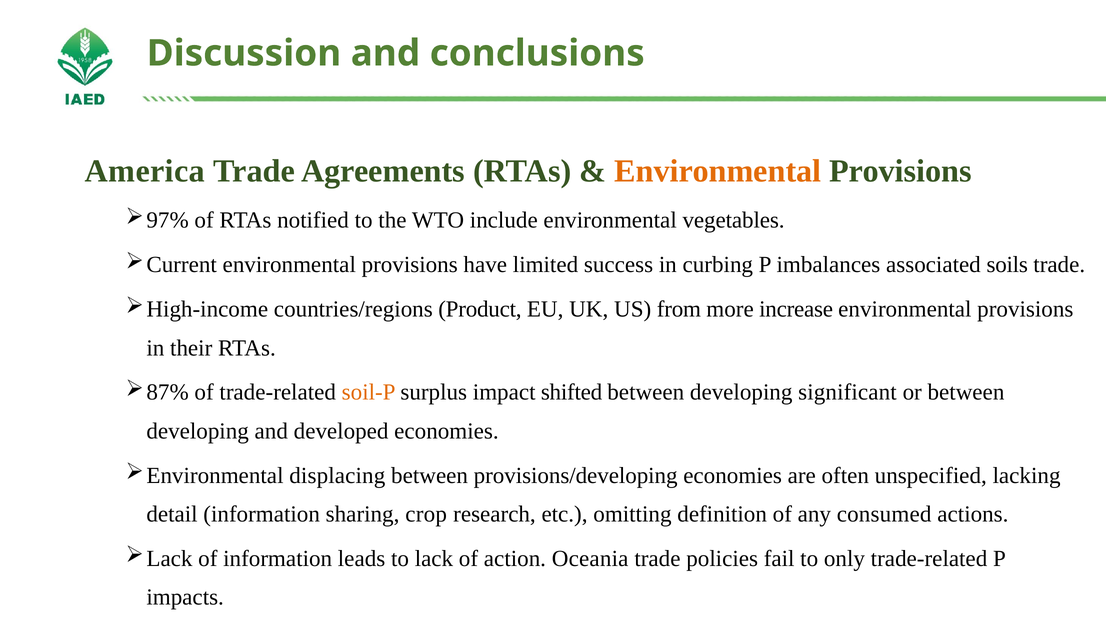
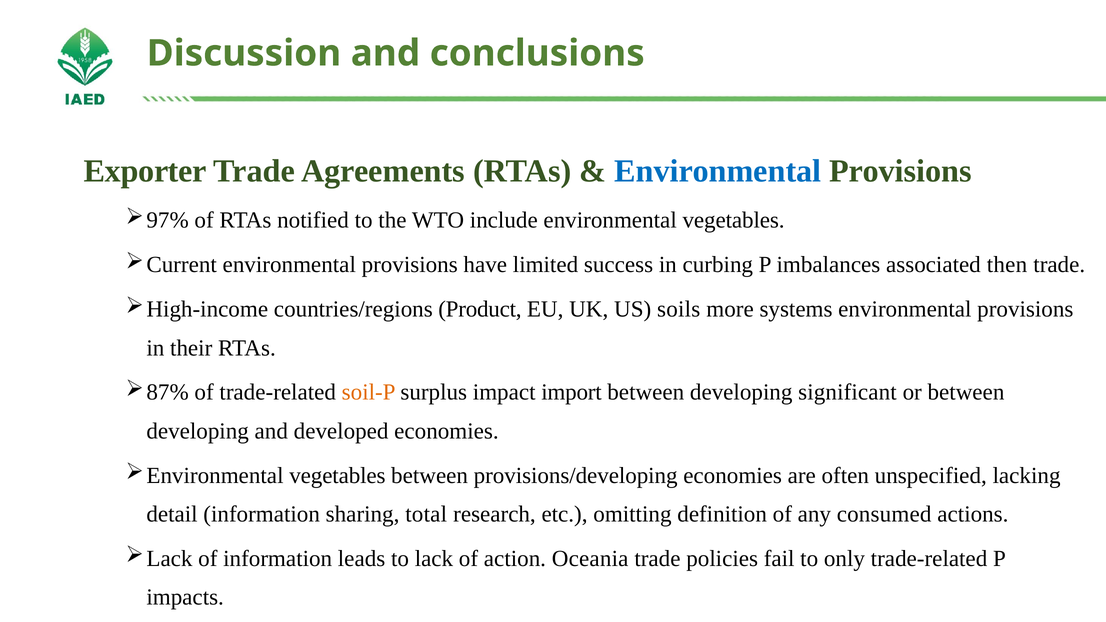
America: America -> Exporter (145, 171)
Environmental colour: orange -> blue (718, 171)
soils: soils -> then (1007, 265)
from: from -> soils (679, 309)
increase: increase -> systems (796, 309)
shifted: shifted -> import (572, 392)
displacing: displacing -> vegetables (337, 476)
crop: crop -> total (426, 514)
